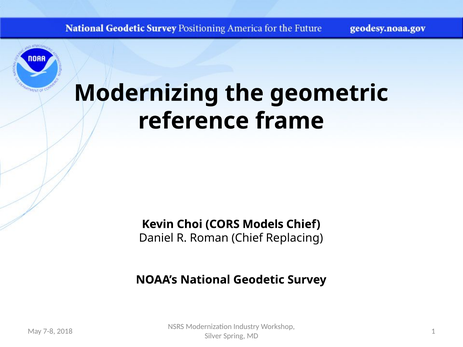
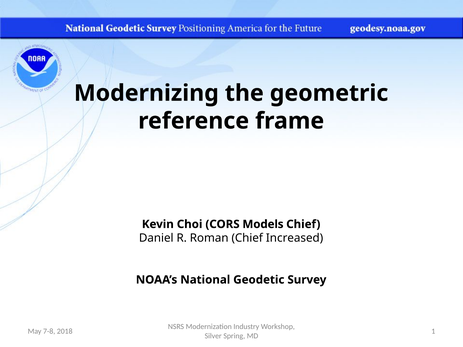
Replacing: Replacing -> Increased (295, 238)
